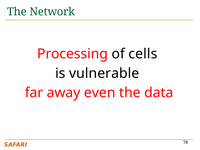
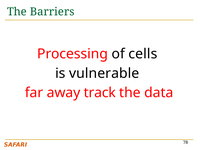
Network: Network -> Barriers (52, 12)
even: even -> track (100, 93)
